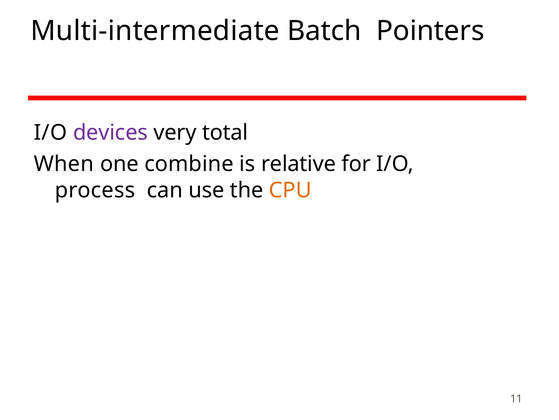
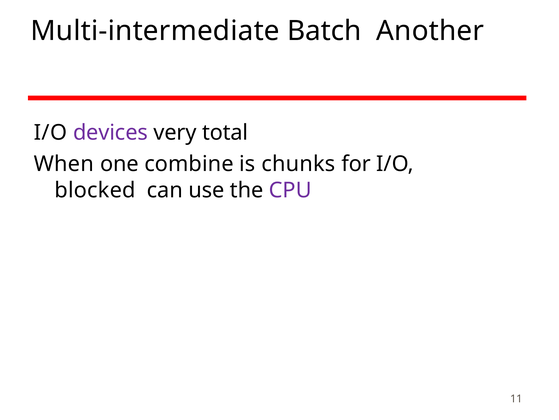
Pointers: Pointers -> Another (430, 31)
relative: relative -> chunks (298, 164)
process: process -> blocked (95, 190)
CPU colour: orange -> purple (290, 190)
